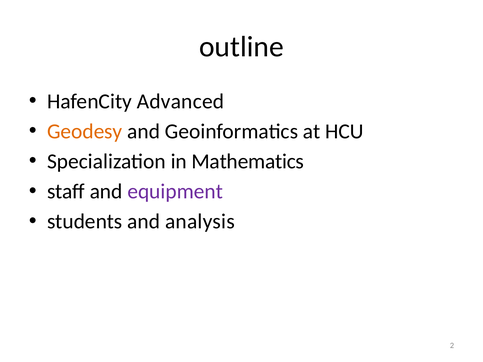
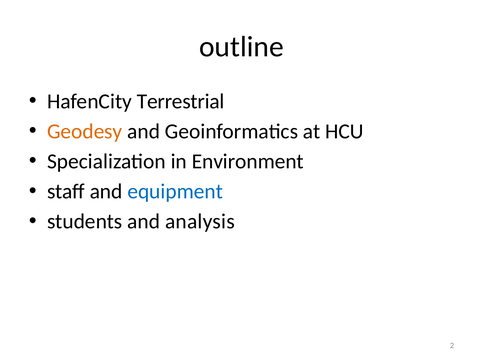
Advanced: Advanced -> Terrestrial (181, 101)
Mathematics: Mathematics -> Environment (248, 161)
equipment colour: purple -> blue (175, 192)
